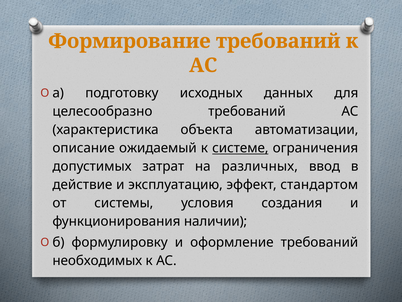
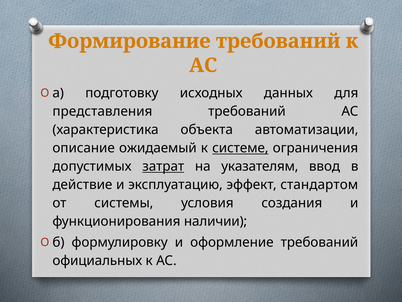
целесообразно: целесообразно -> представления (102, 111)
затрат underline: none -> present (163, 166)
различных: различных -> указателям (260, 166)
необходимых: необходимых -> официальных (97, 260)
